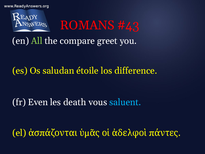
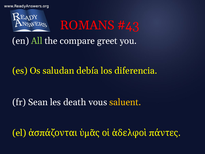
étoile: étoile -> debía (87, 71)
difference: difference -> diferencia (136, 71)
Even: Even -> Sean (38, 102)
saluent colour: light blue -> yellow (125, 102)
